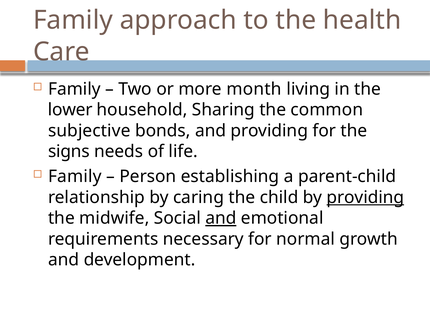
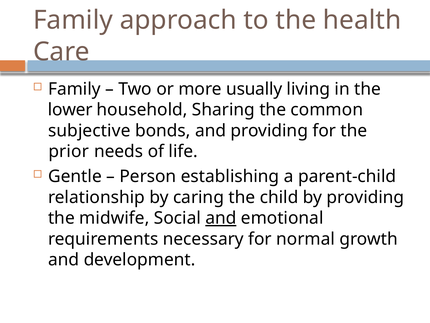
month: month -> usually (254, 89)
signs: signs -> prior (69, 151)
Family: Family -> Gentle (75, 176)
providing underline: present -> none (365, 197)
